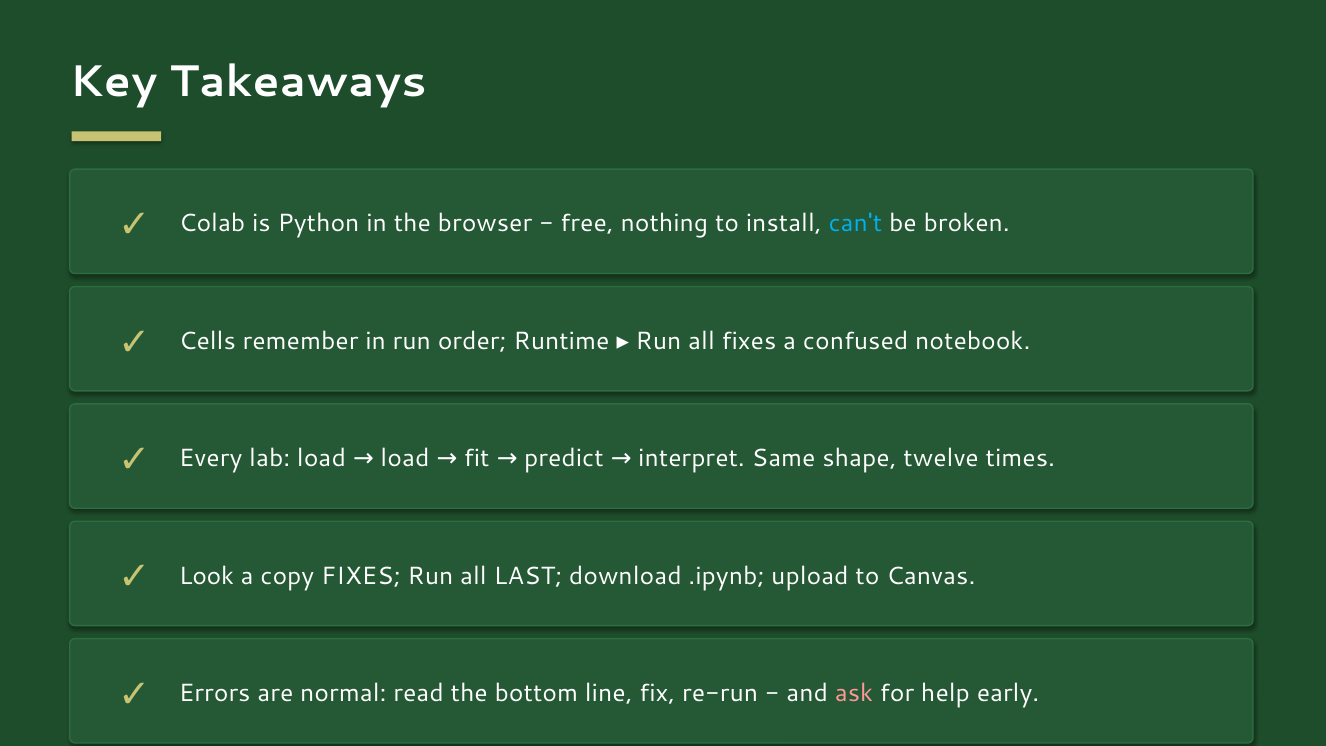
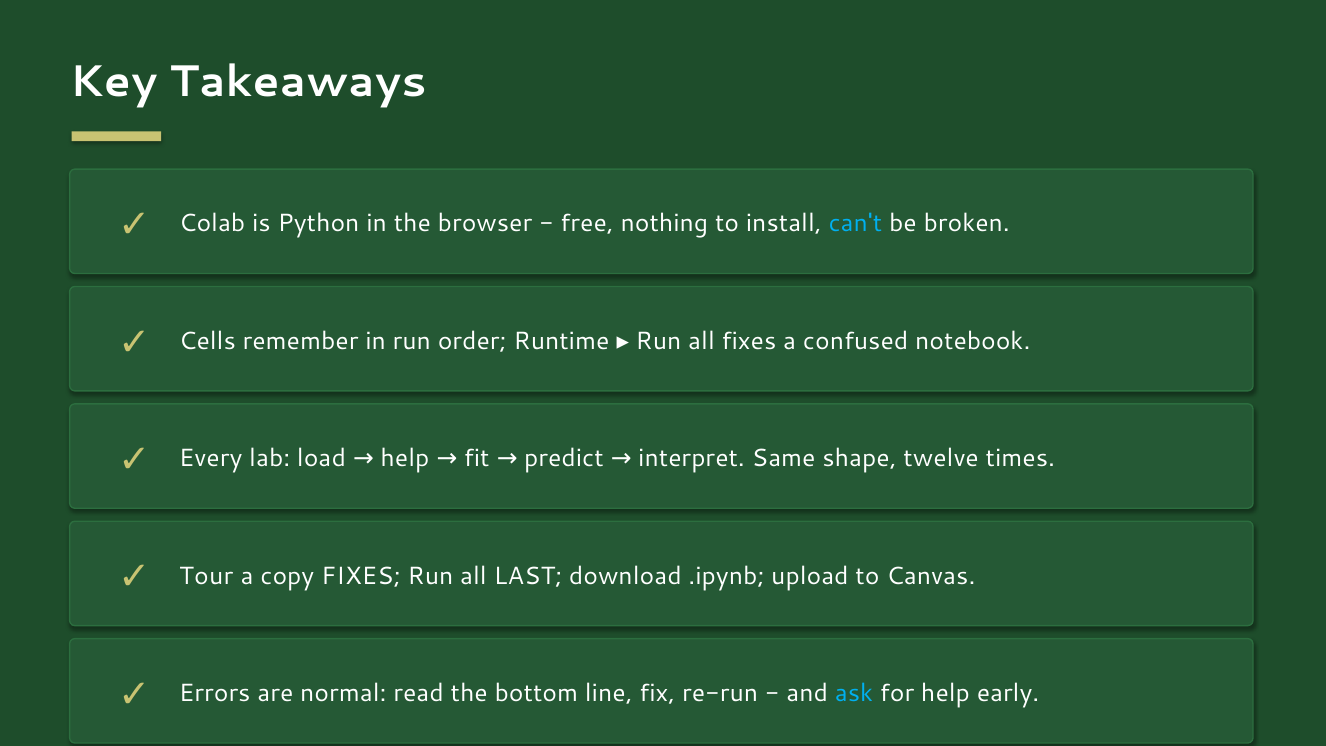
load load: load -> help (405, 458)
Look: Look -> Tour (206, 576)
ask colour: pink -> light blue (854, 693)
